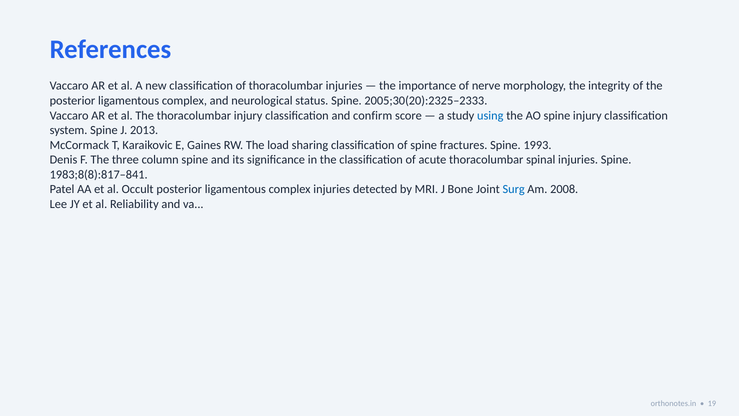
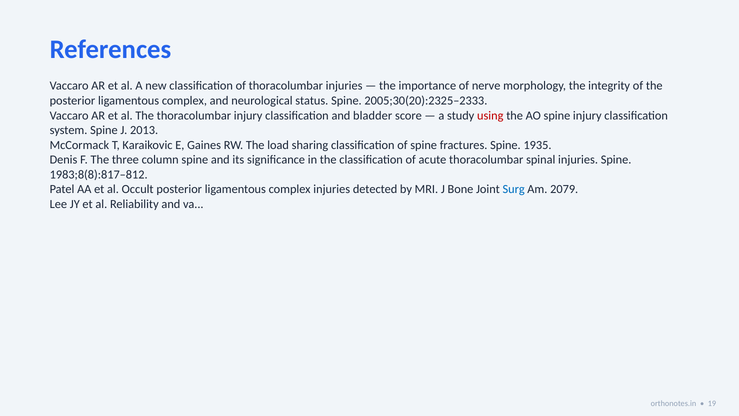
confirm: confirm -> bladder (373, 115)
using colour: blue -> red (490, 115)
1993: 1993 -> 1935 (538, 145)
1983;8(8):817–841: 1983;8(8):817–841 -> 1983;8(8):817–812 (99, 174)
2008: 2008 -> 2079 (564, 189)
